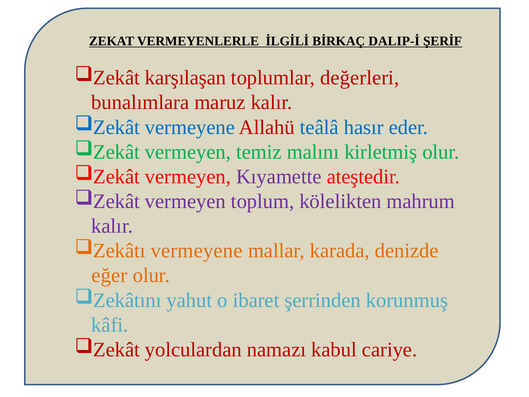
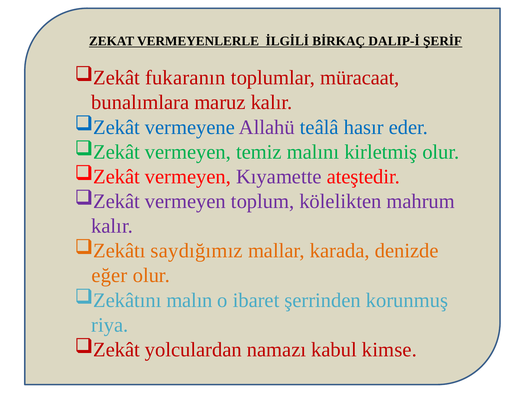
karşılaşan: karşılaşan -> fukaranın (185, 78)
değerleri: değerleri -> müracaat (360, 78)
Allahü colour: red -> purple (267, 127)
vermeyene: vermeyene -> saydığımız (197, 251)
yahut: yahut -> malın (189, 300)
kâfi: kâfi -> riya (110, 325)
cariye: cariye -> kimse (390, 349)
